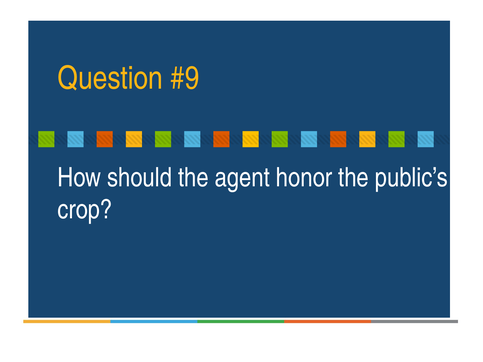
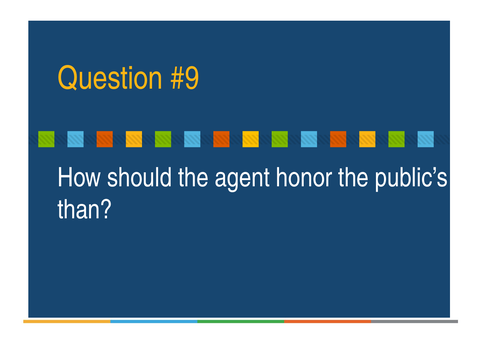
crop: crop -> than (85, 210)
